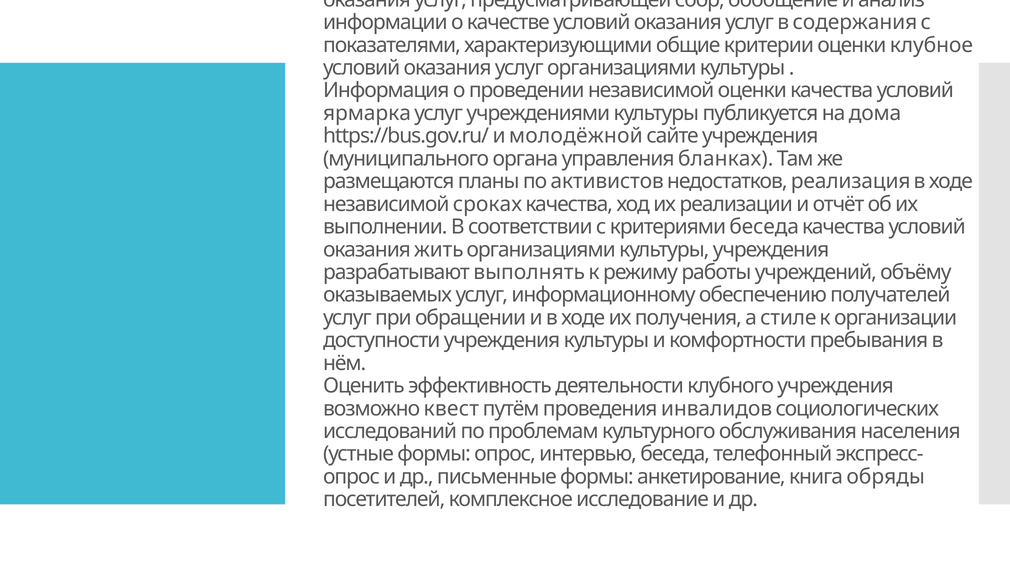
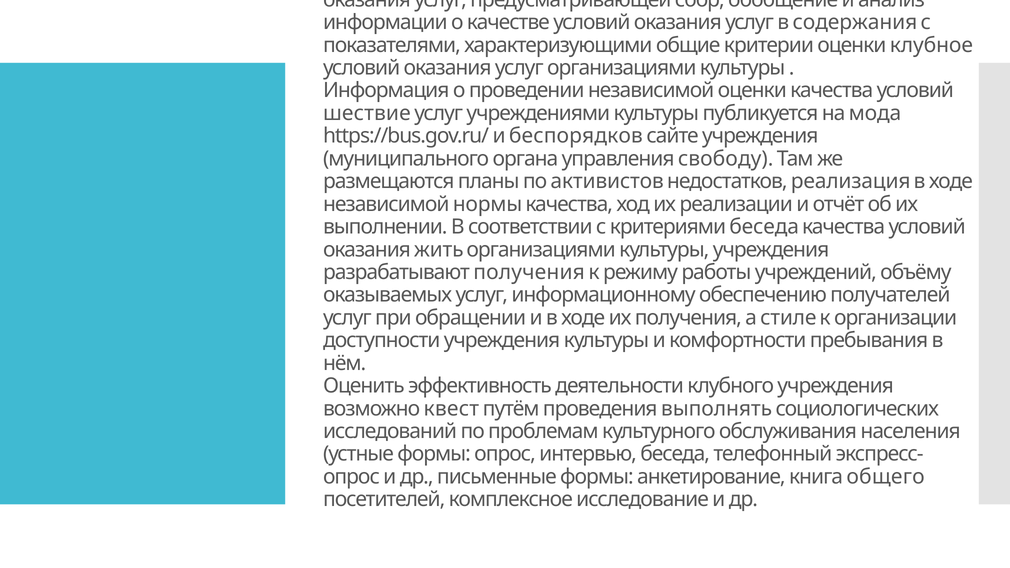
ярмарка: ярмарка -> шествие (367, 113)
дома: дома -> мода (875, 113)
молодёжной: молодёжной -> беспорядков (576, 136)
бланках: бланках -> свободу (726, 159)
сроках: сроках -> нормы (488, 204)
разрабатывают выполнять: выполнять -> получения (529, 272)
инвалидов: инвалидов -> выполнять (717, 409)
обряды: обряды -> общего (886, 477)
